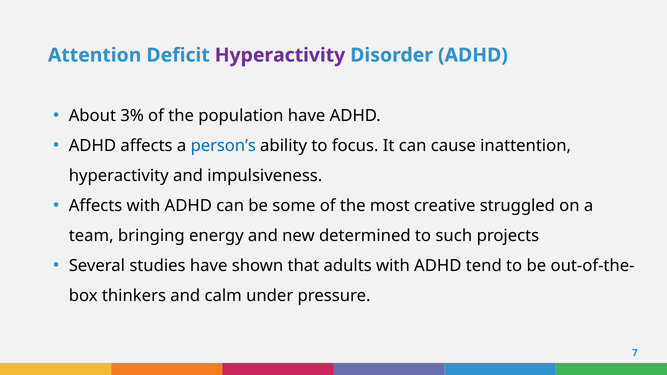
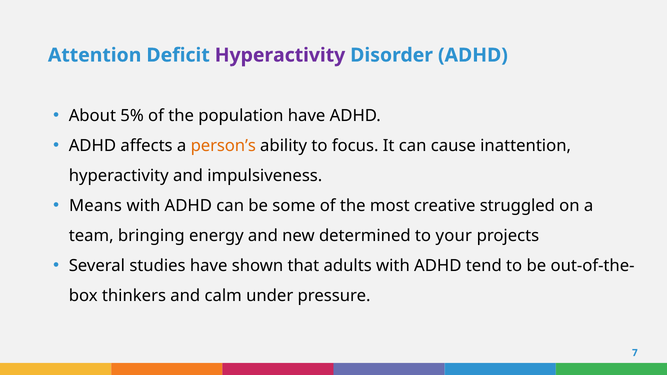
3%: 3% -> 5% (132, 116)
person’s colour: blue -> orange (223, 146)
Affects: Affects -> Means (95, 206)
such: such -> your (454, 236)
